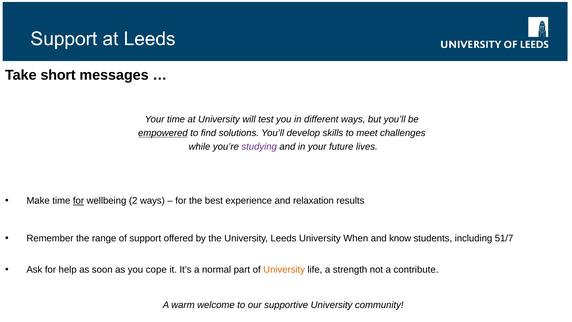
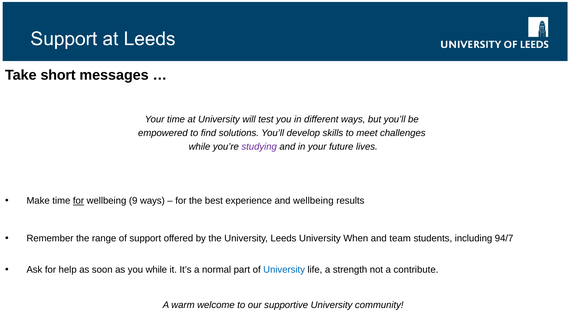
empowered underline: present -> none (163, 133)
2: 2 -> 9 (133, 201)
and relaxation: relaxation -> wellbeing (313, 201)
know: know -> team (400, 238)
51/7: 51/7 -> 94/7 (504, 238)
you cope: cope -> while (156, 270)
University colour: orange -> blue (284, 270)
